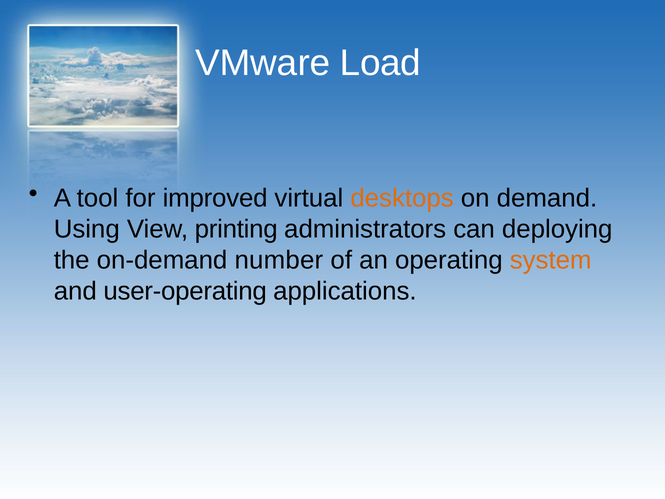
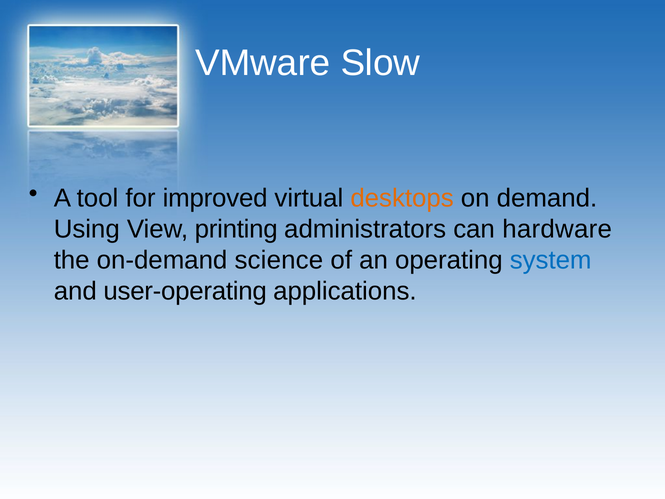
Load: Load -> Slow (380, 63)
deploying: deploying -> hardware (557, 229)
number: number -> science (279, 260)
system colour: orange -> blue (551, 260)
